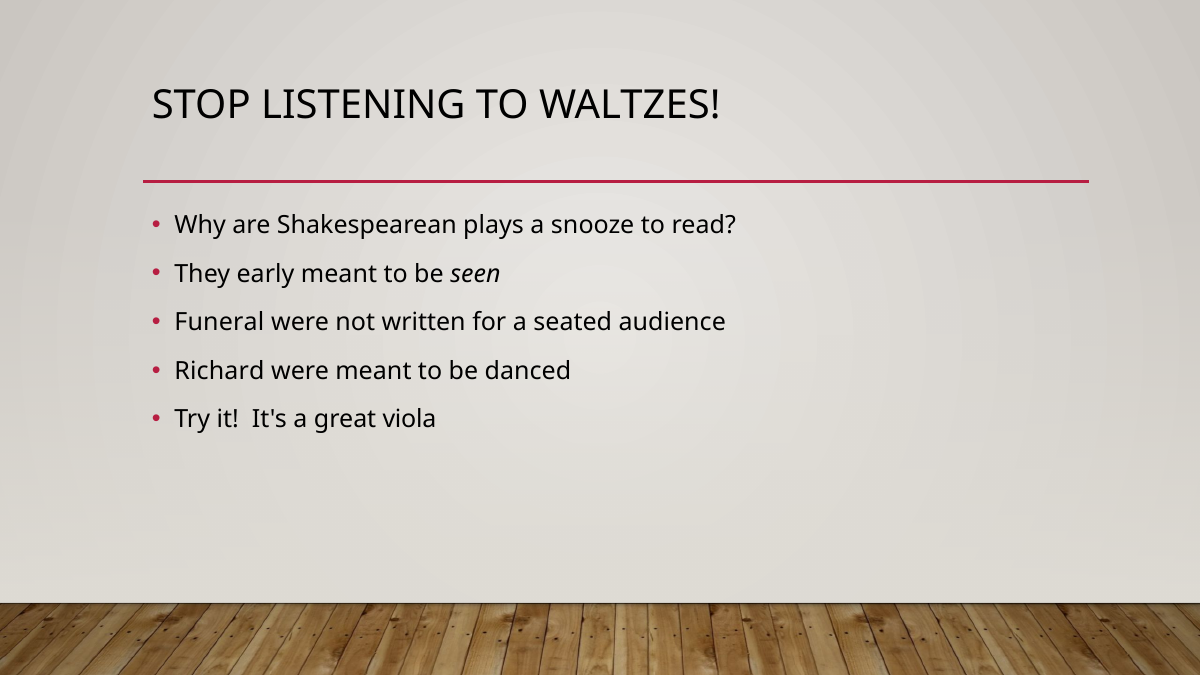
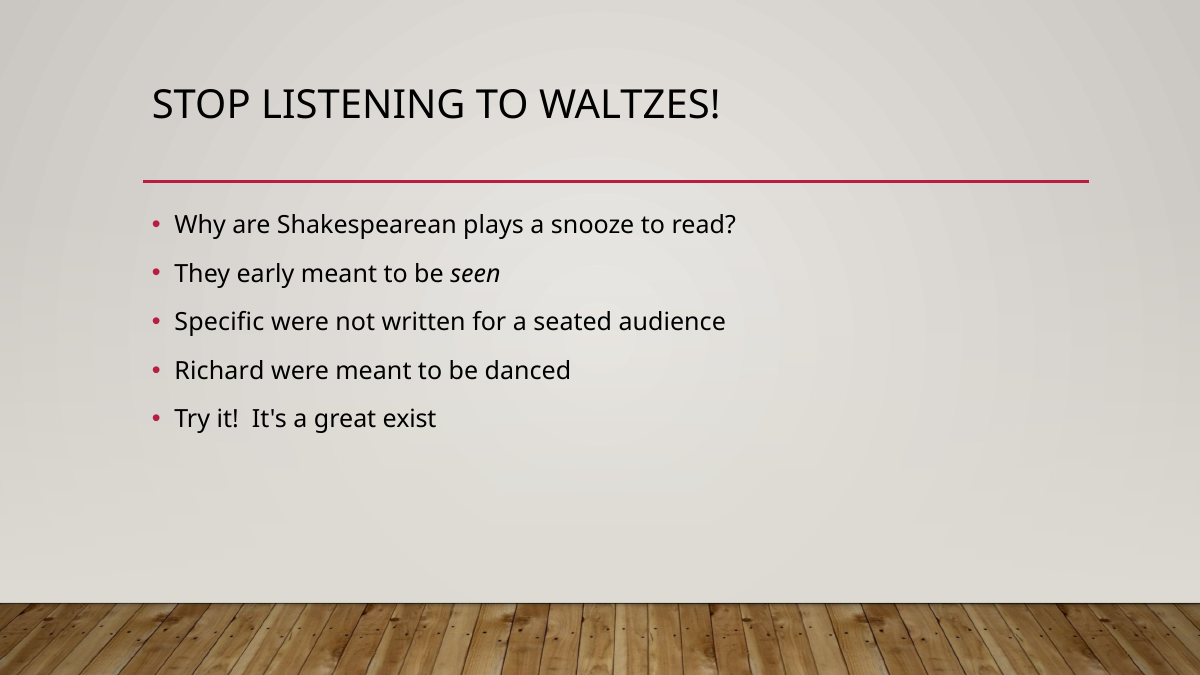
Funeral: Funeral -> Specific (219, 323)
viola: viola -> exist (409, 420)
